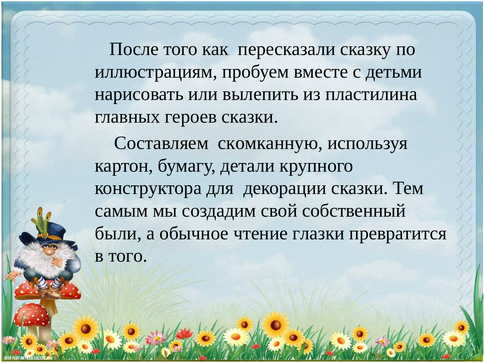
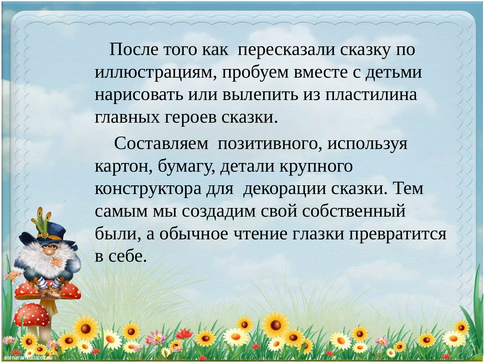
скомканную: скомканную -> позитивного (270, 143)
в того: того -> себе (128, 256)
